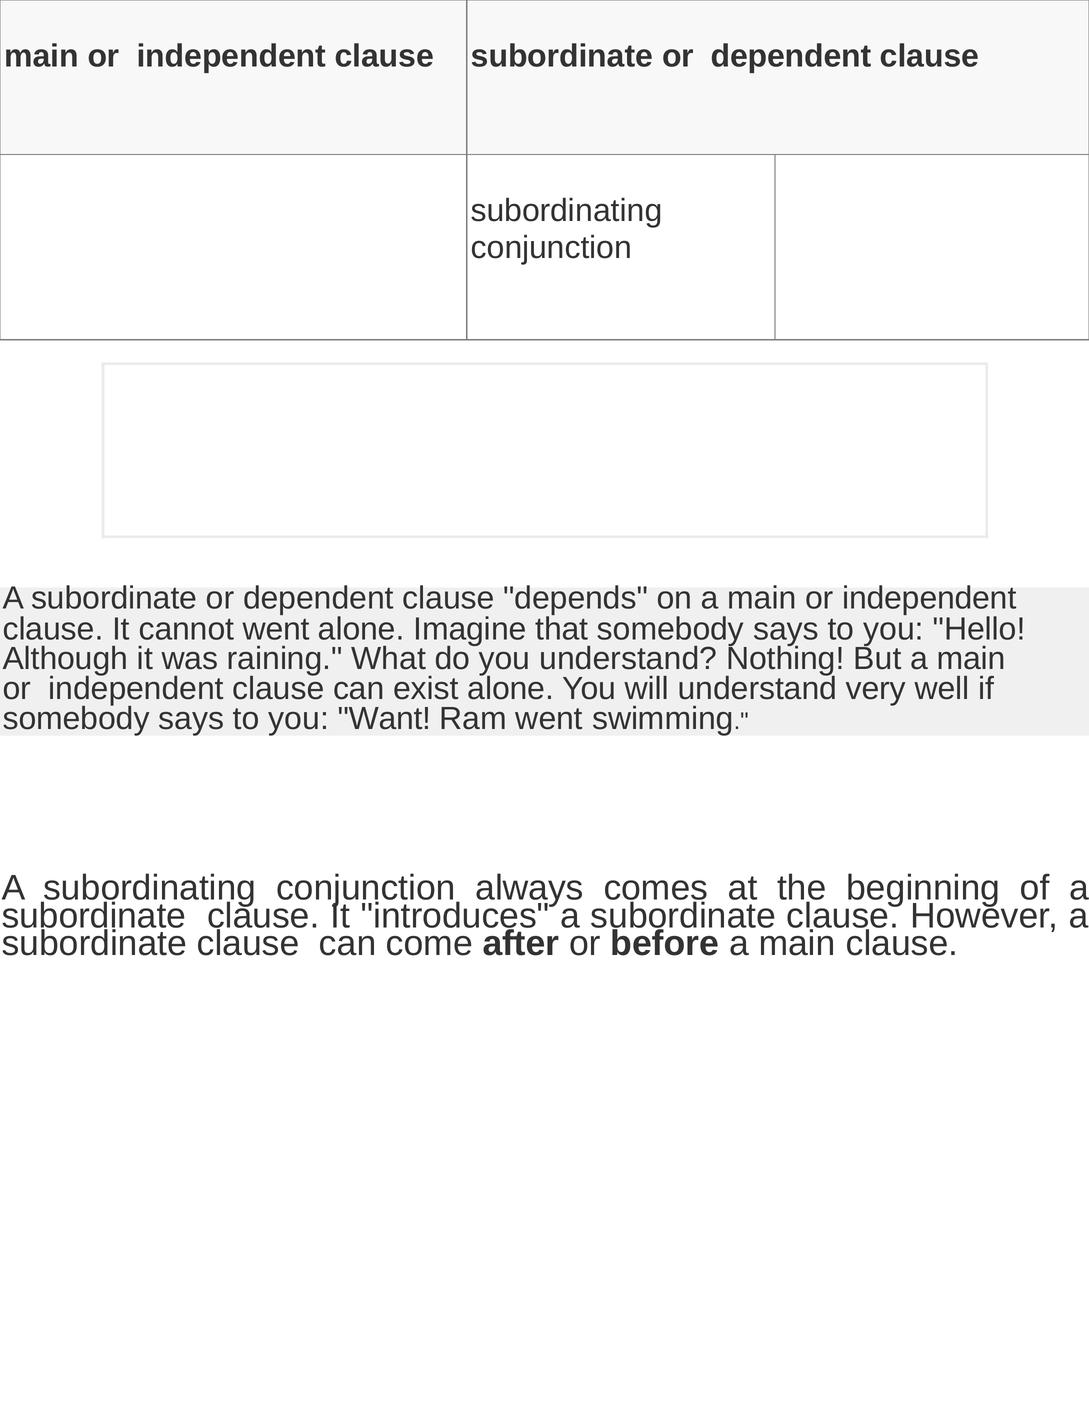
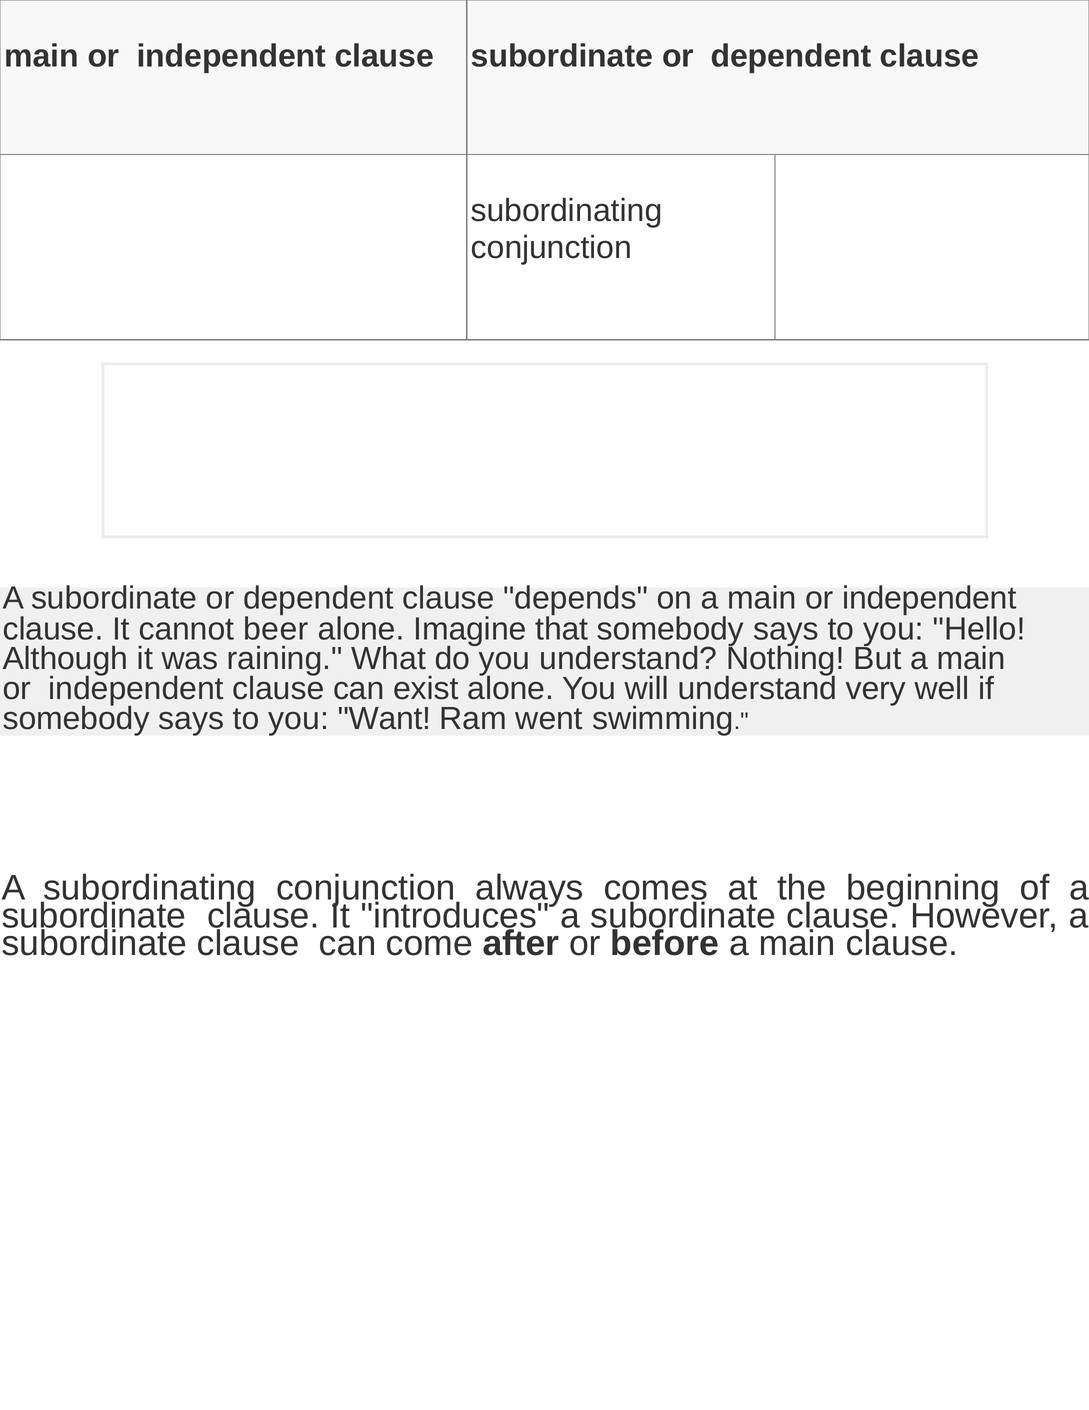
cannot went: went -> beer (276, 629)
